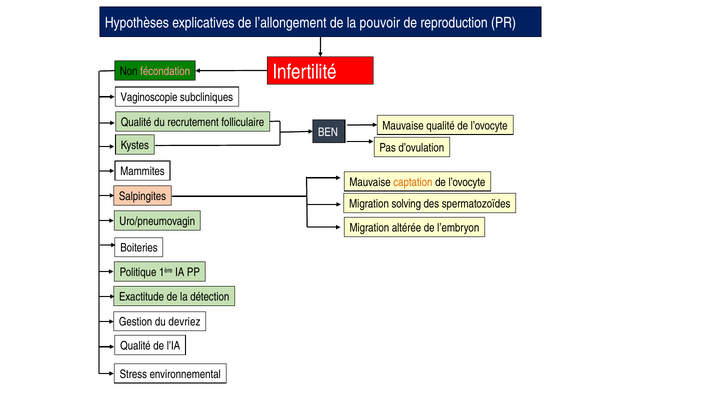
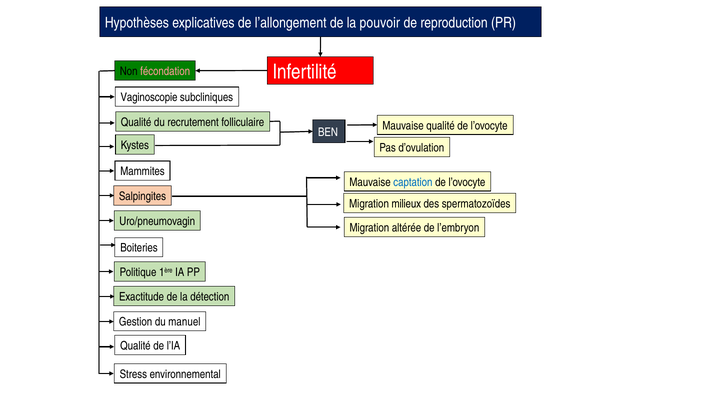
captation colour: orange -> blue (413, 182)
solving: solving -> milieux (406, 204)
devriez: devriez -> manuel (184, 322)
